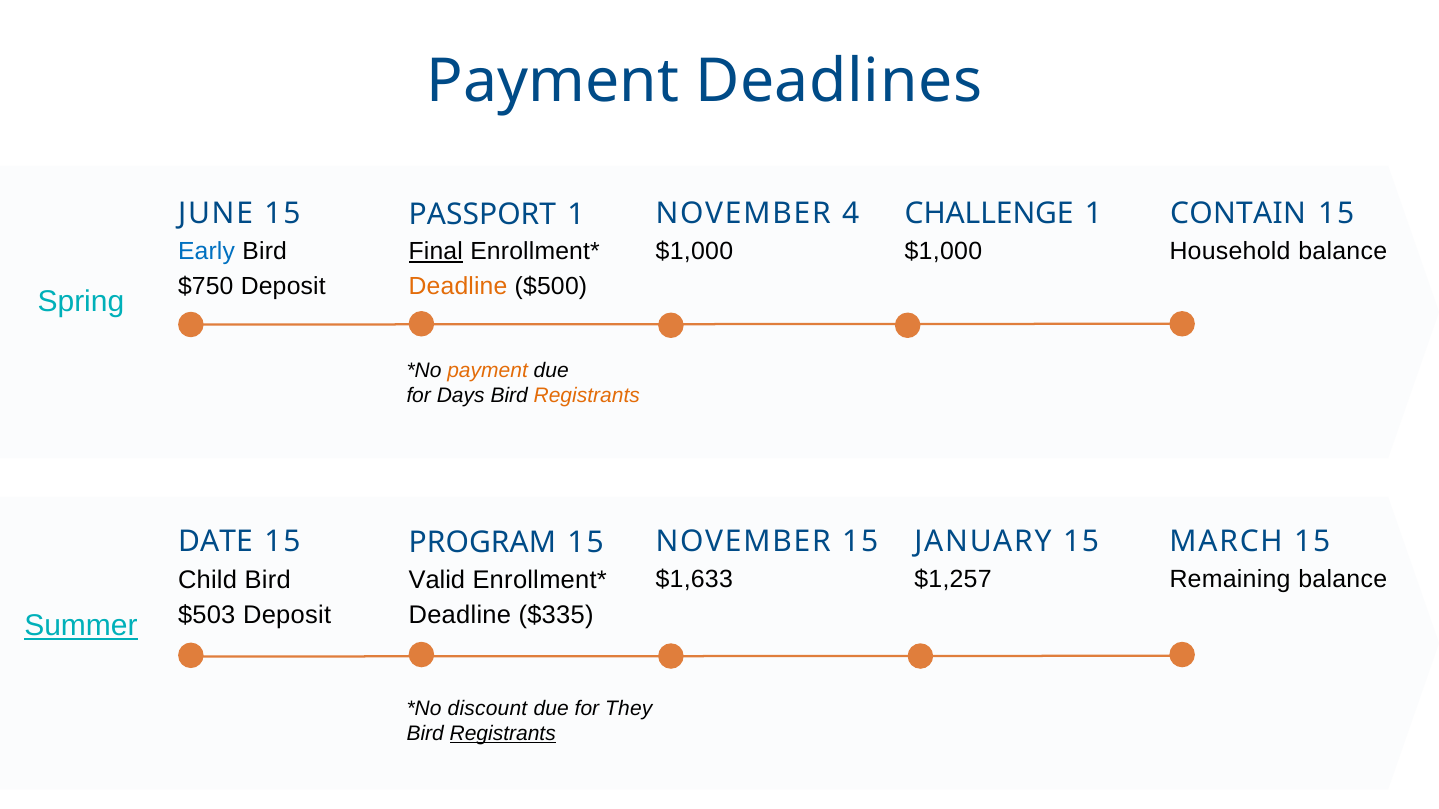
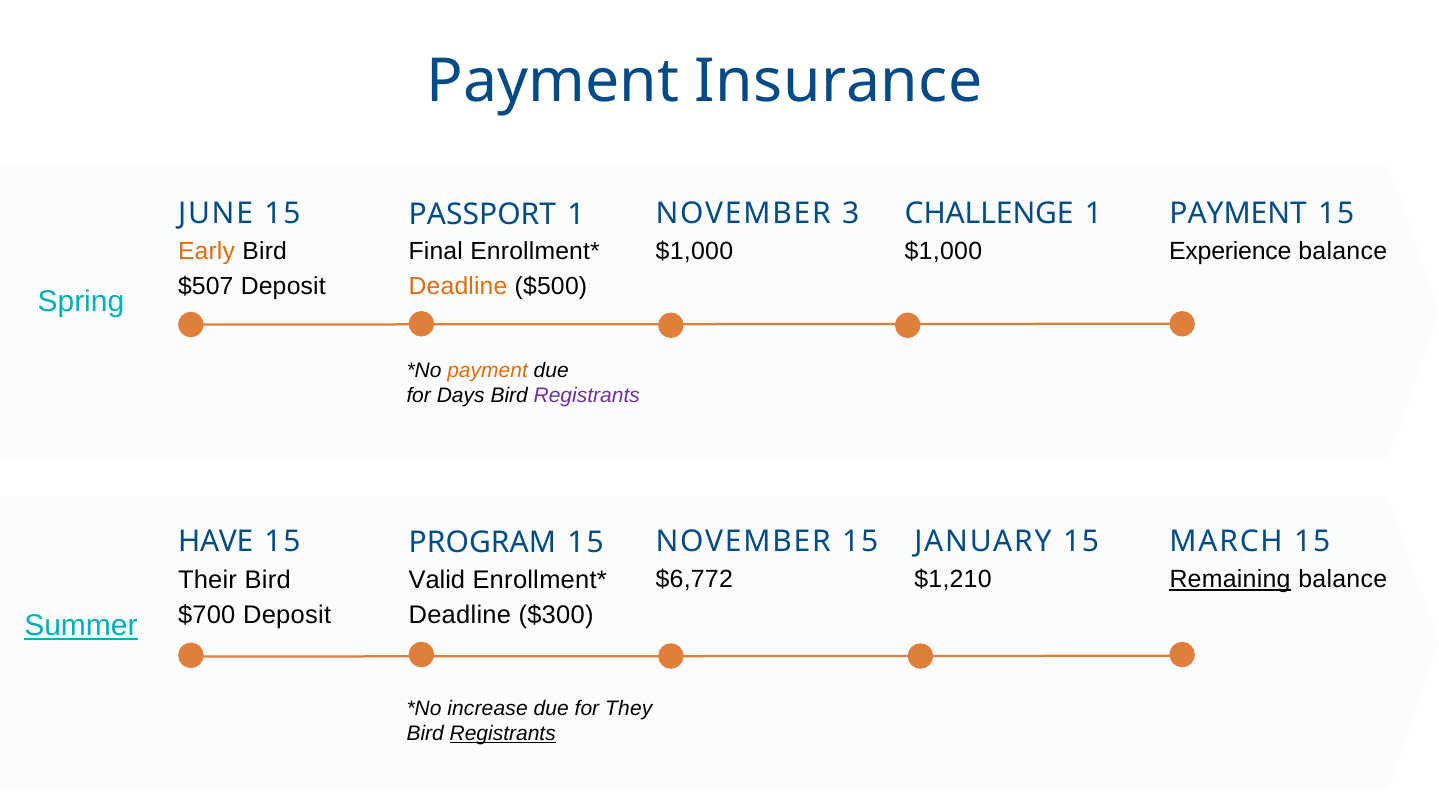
Deadlines: Deadlines -> Insurance (839, 81)
4: 4 -> 3 (851, 214)
CONTAIN: CONTAIN -> PAYMENT (1238, 214)
Final underline: present -> none (436, 251)
Household: Household -> Experience (1230, 252)
Early colour: blue -> orange (207, 252)
$750: $750 -> $507 (206, 287)
Registrants colour: orange -> purple (587, 396)
DATE: DATE -> HAVE (216, 542)
$1,633: $1,633 -> $6,772 (694, 580)
$1,257: $1,257 -> $1,210 (953, 580)
Remaining underline: none -> present (1230, 580)
Child: Child -> Their (208, 581)
$335: $335 -> $300 (556, 615)
$503: $503 -> $700 (207, 616)
discount: discount -> increase (488, 709)
